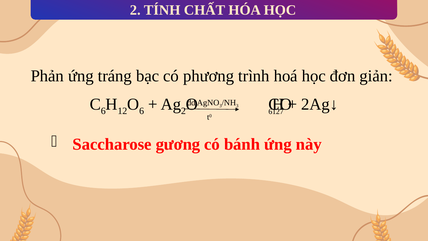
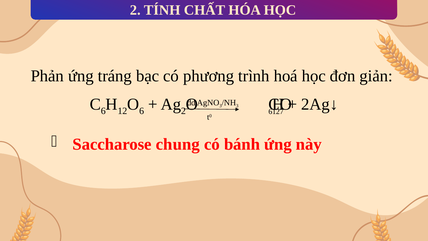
gương: gương -> chung (178, 144)
